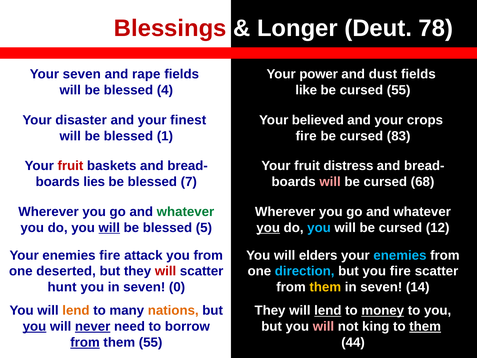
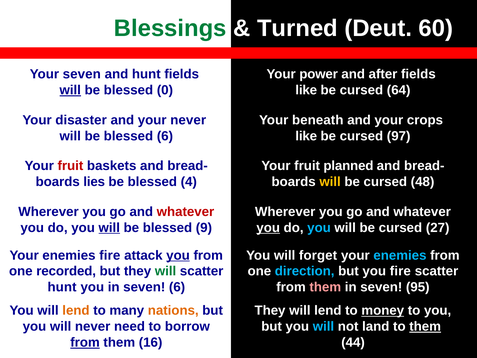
Blessings colour: red -> green (170, 28)
Longer: Longer -> Turned (297, 28)
78: 78 -> 60 (436, 28)
and rape: rape -> hunt (146, 74)
dust: dust -> after (383, 74)
will underline: none -> present (70, 90)
4: 4 -> 0 (165, 90)
cursed 55: 55 -> 64 (399, 90)
your finest: finest -> never (188, 120)
believed: believed -> beneath (318, 120)
blessed 1: 1 -> 6 (165, 136)
fire: fire -> like (306, 136)
83: 83 -> 97 (399, 136)
distress: distress -> planned (348, 166)
7: 7 -> 4 (189, 182)
will colour: pink -> yellow (330, 182)
68: 68 -> 48 (423, 182)
whatever colour: green -> red (185, 212)
5: 5 -> 9 (204, 228)
12: 12 -> 27 (438, 228)
you underline: none -> present (178, 255)
elders: elders -> forget (318, 255)
deserted: deserted -> recorded (66, 271)
will colour: red -> green (166, 271)
seven 0: 0 -> 6 (177, 287)
them colour: yellow -> pink (325, 287)
14: 14 -> 95 (418, 287)
lend underline: present -> none (328, 310)
you underline: present -> none (34, 326)
never underline: present -> none (93, 326)
will colour: pink -> light blue (323, 326)
king: king -> land (376, 326)
them 55: 55 -> 16 (151, 342)
